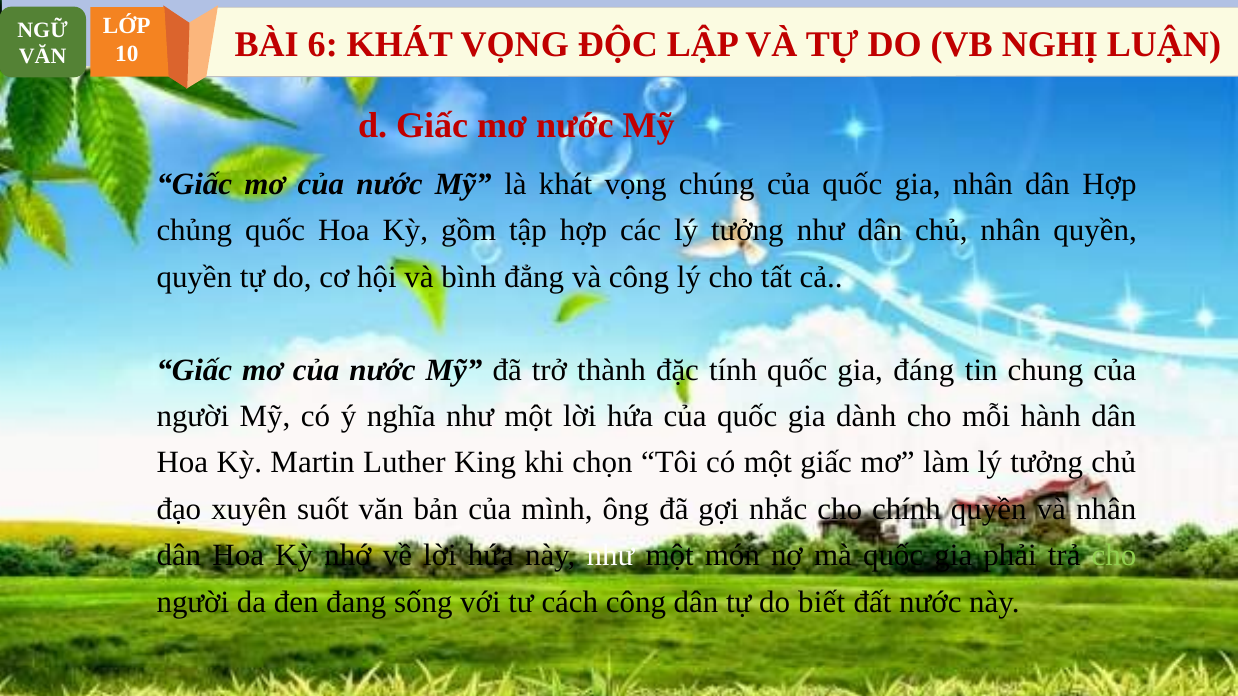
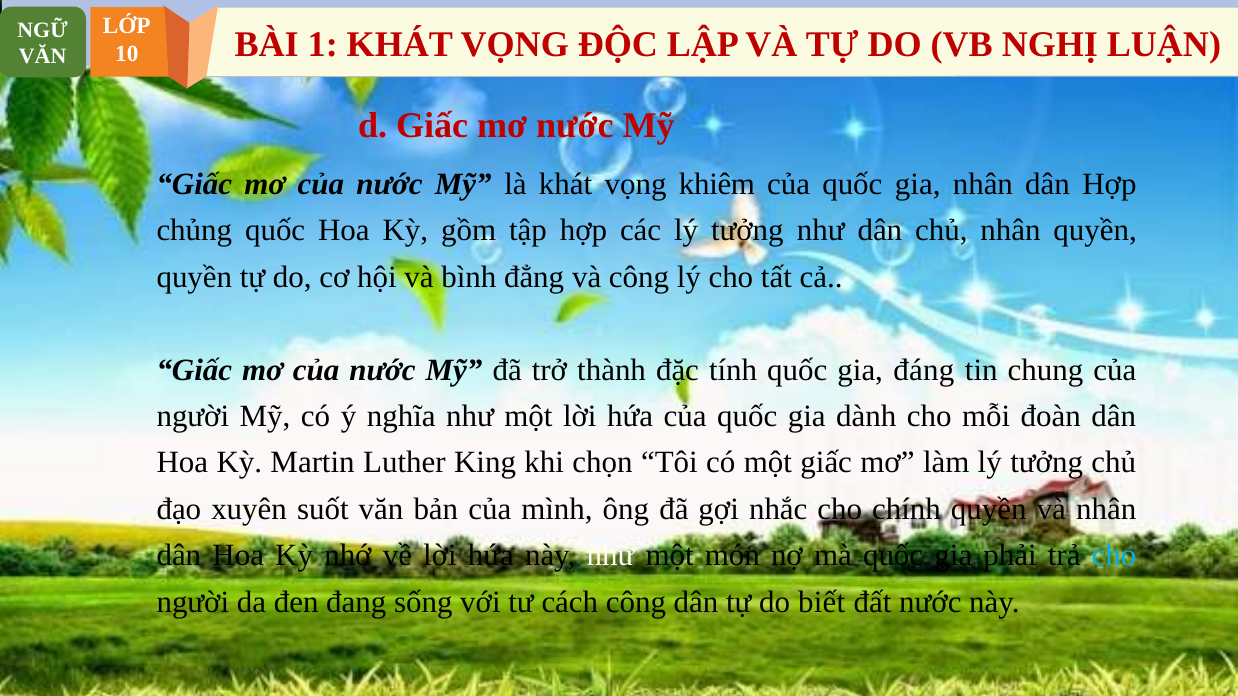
6: 6 -> 1 (323, 45)
chúng: chúng -> khiêm (717, 184)
hành: hành -> đoàn (1051, 416)
cho colour: light green -> light blue (1114, 556)
